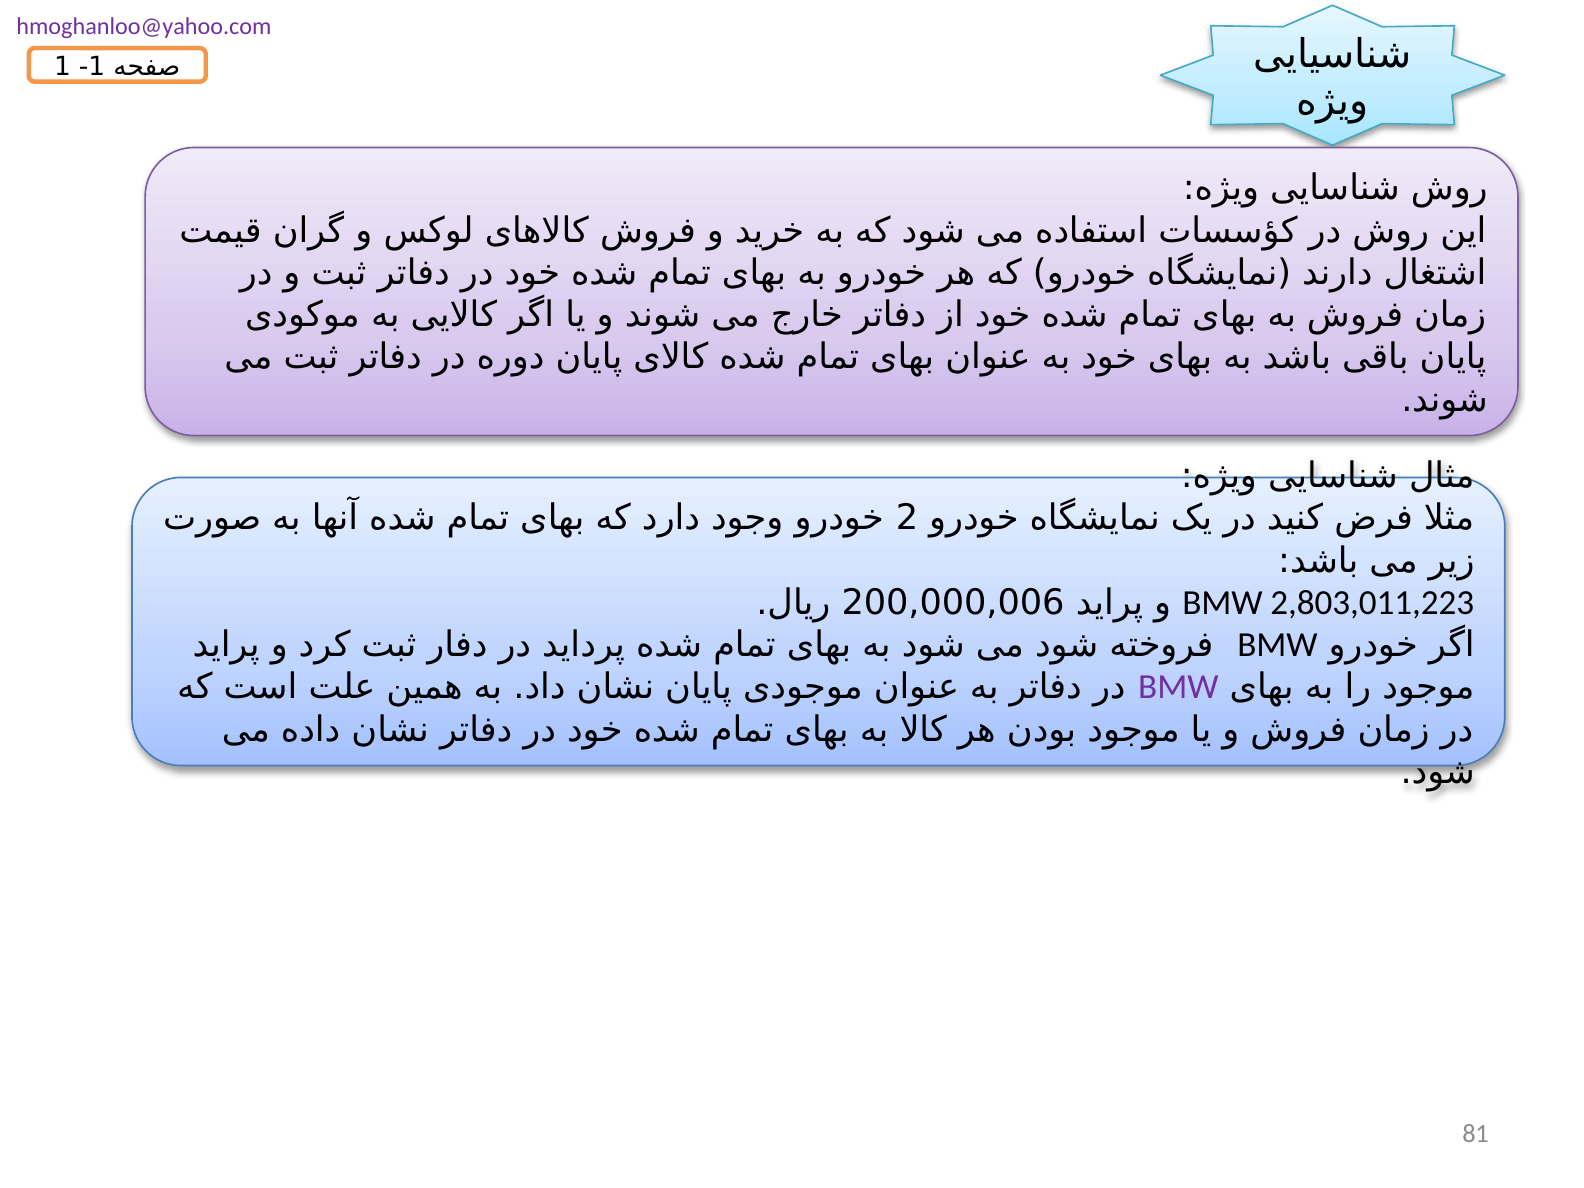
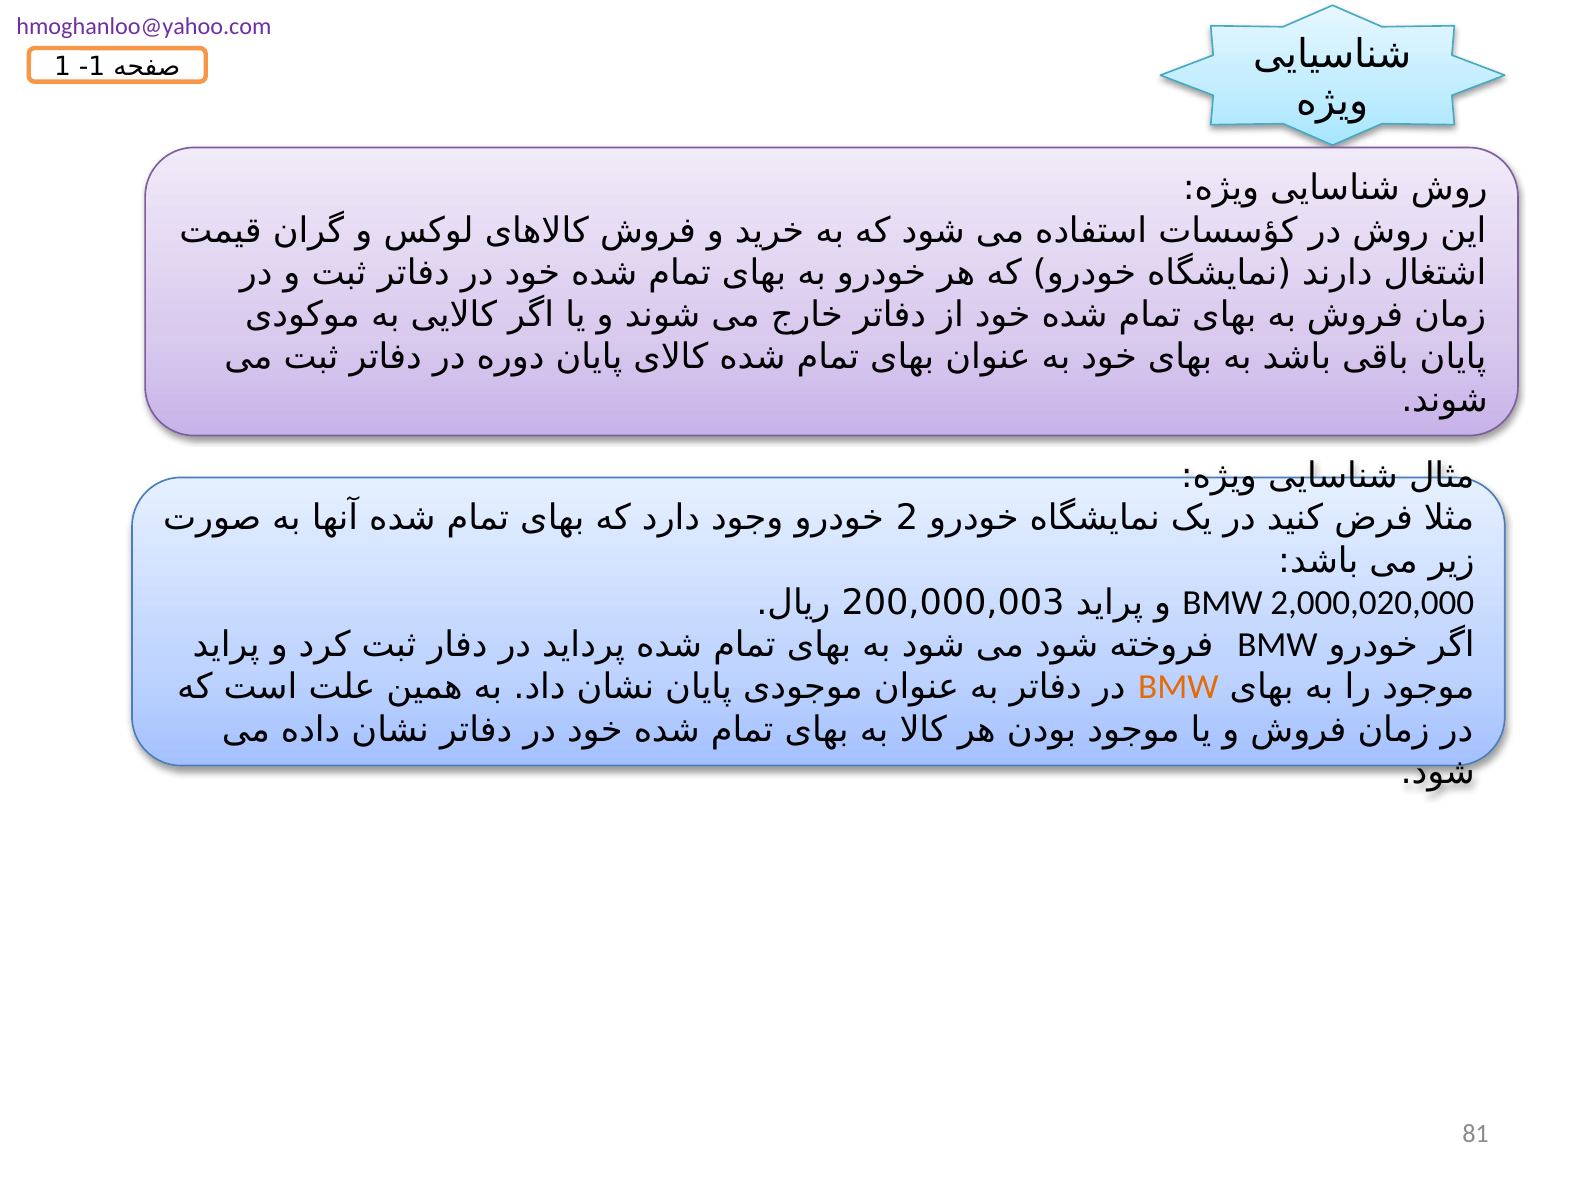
200,000,006: 200,000,006 -> 200,000,003 (953, 603)
2,803,011,223: 2,803,011,223 -> 2,000,020,000 (1372, 603)
BMW colour: purple -> orange (1178, 687)
